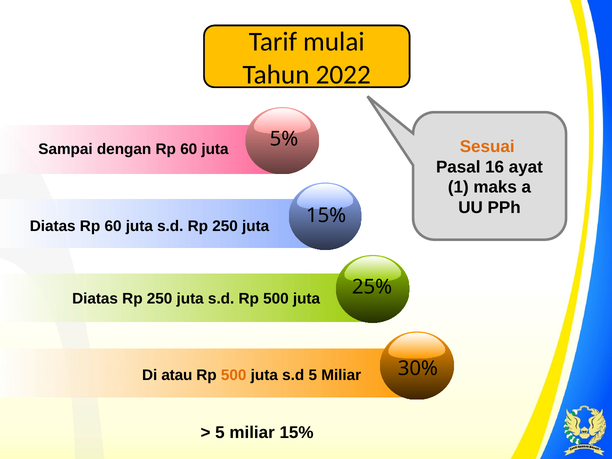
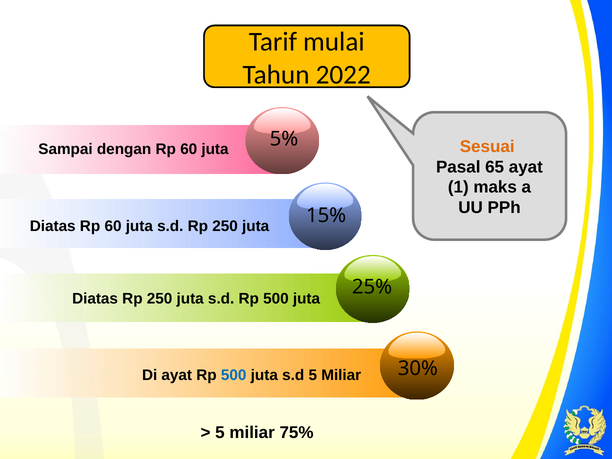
16: 16 -> 65 (495, 167)
Di atau: atau -> ayat (177, 375)
500 colour: orange -> blue (234, 375)
miliar 15%: 15% -> 75% (297, 433)
